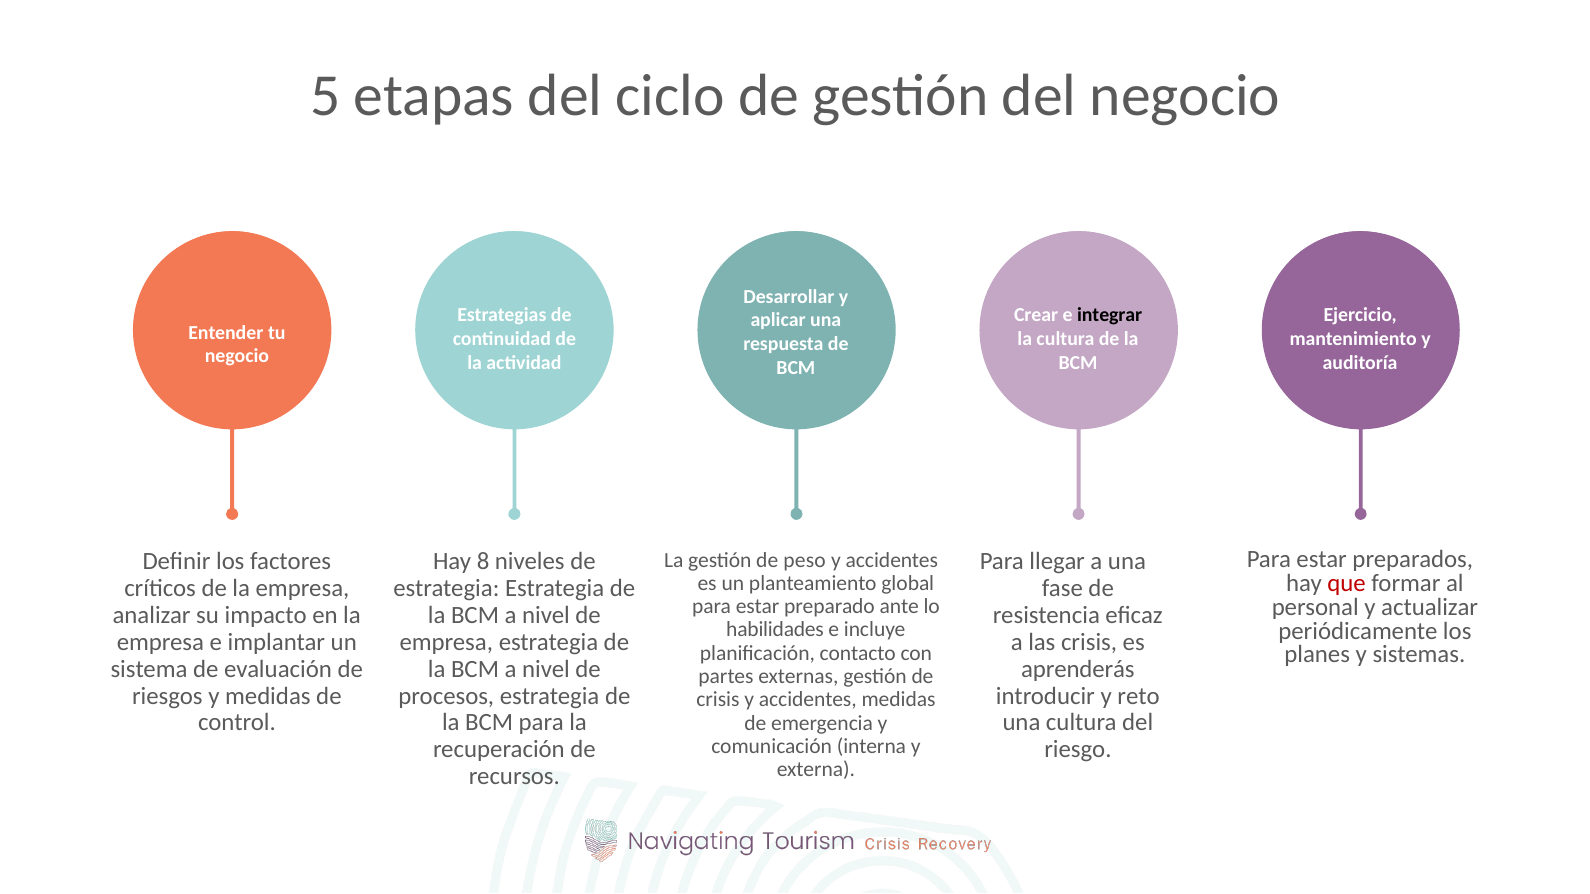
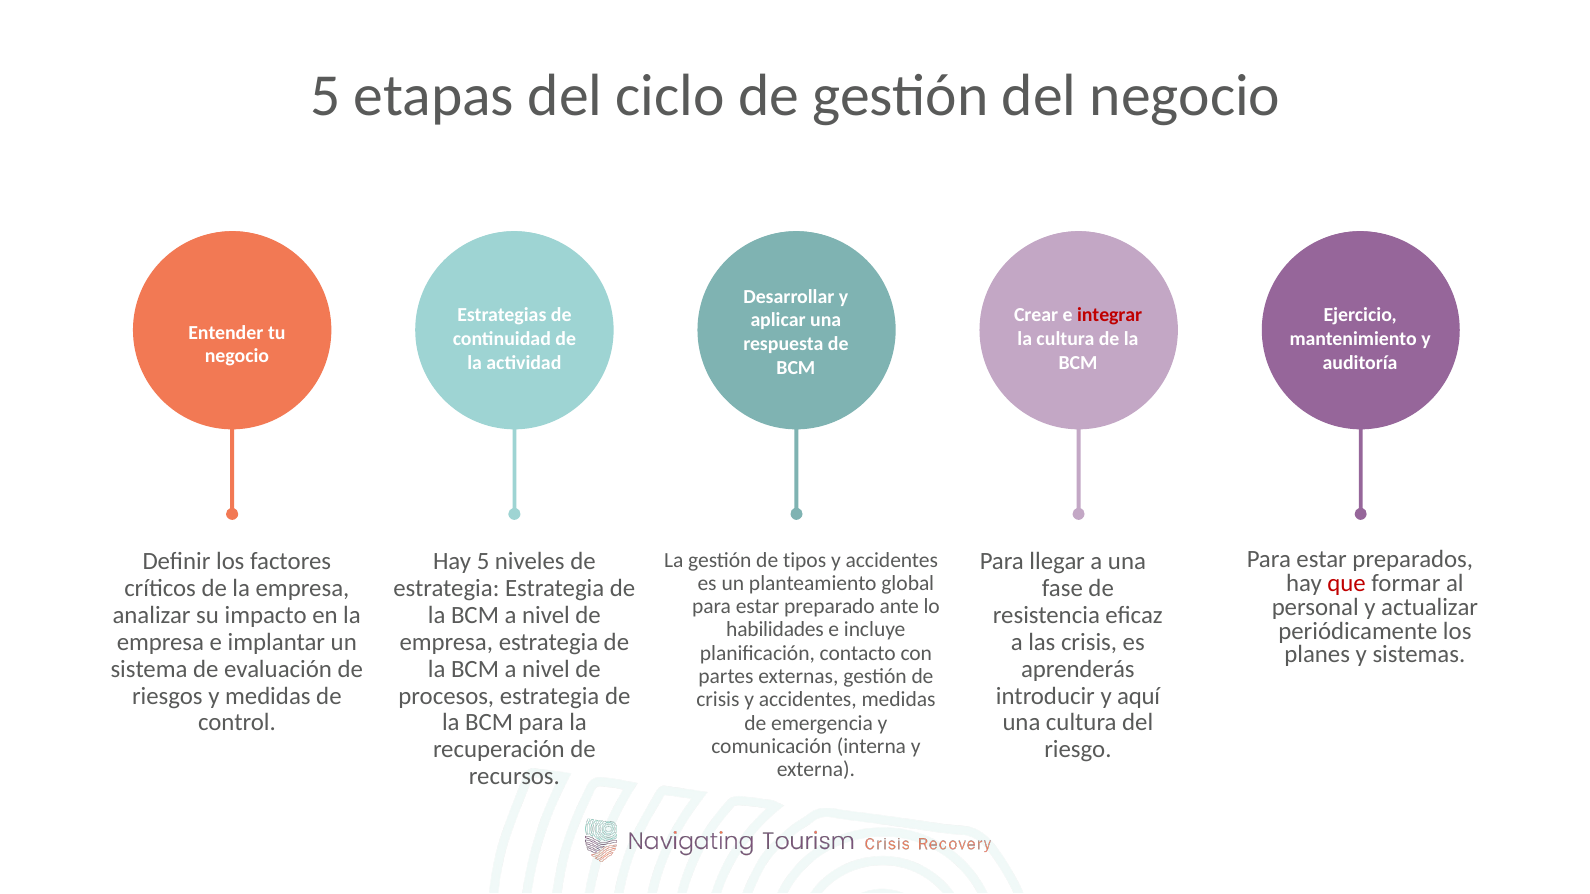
integrar colour: black -> red (1110, 316)
peso: peso -> tipos (805, 560)
Hay 8: 8 -> 5 (483, 562)
reto: reto -> aquí (1139, 696)
